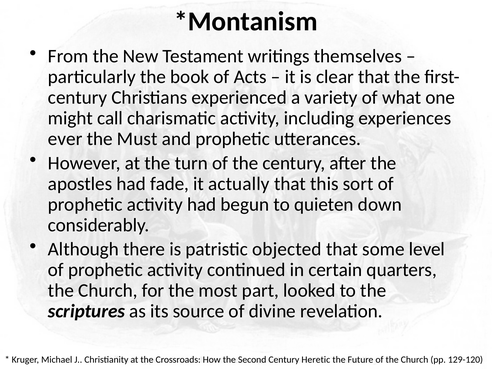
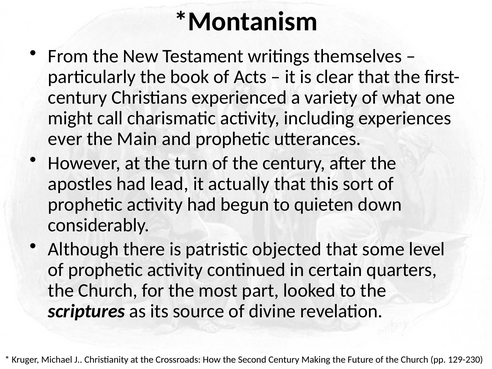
Must: Must -> Main (137, 139)
fade: fade -> lead (169, 184)
Heretic: Heretic -> Making (316, 360)
129-120: 129-120 -> 129-230 (465, 360)
